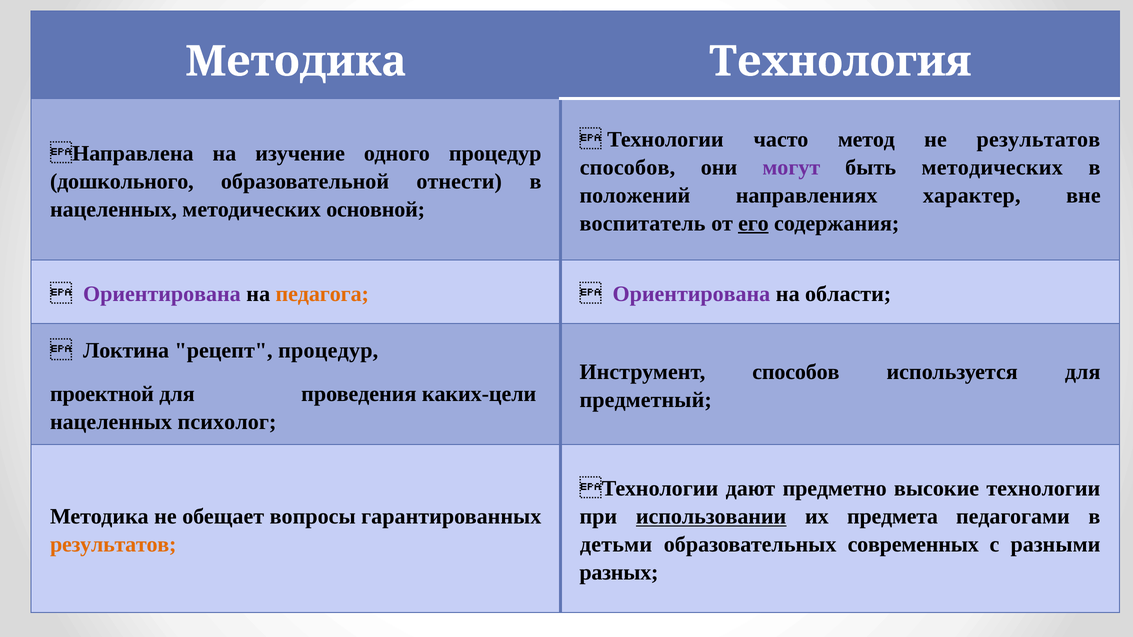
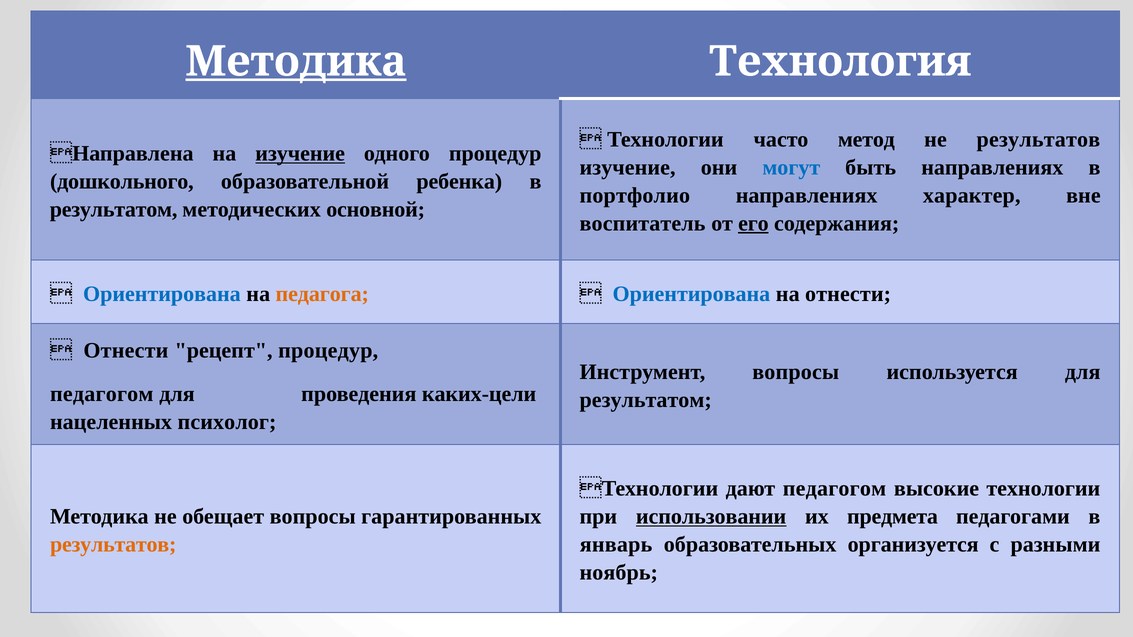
Методика underline: none -> present (296, 62)
изучение underline: none -> present (300, 154)
способов: способов -> изучение (628, 168)
могут colour: purple -> blue (791, 168)
быть методических: методических -> направлениях (992, 168)
отнести: отнести -> ребенка (459, 182)
положений: положений -> портфолио (635, 196)
нацеленных: нацеленных -> результатом (114, 210)
Ориентирована colour: purple -> blue (691, 294)
на области: области -> отнести (848, 294)
Ориентирована colour: purple -> blue (162, 294)
Локтина: Локтина -> Отнести (126, 350)
Инструмент способов: способов -> вопросы (796, 372)
проектной: проектной -> педагогом (102, 394)
предметный: предметный -> результатом (646, 400)
дают предметно: предметно -> педагогом (834, 489)
детьми: детьми -> январь (616, 545)
современных: современных -> организуется (913, 545)
разных: разных -> ноябрь (619, 573)
